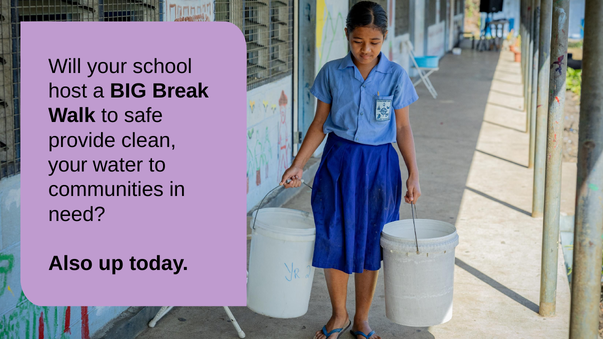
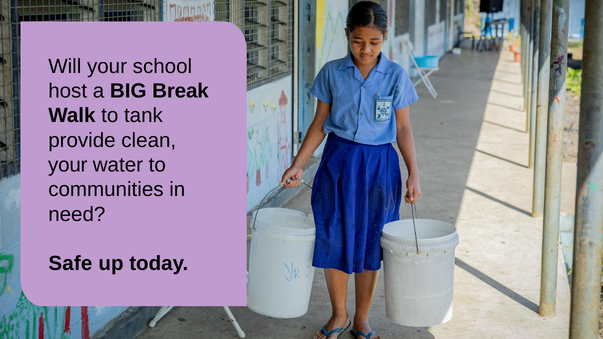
safe: safe -> tank (143, 116)
Also: Also -> Safe (70, 264)
